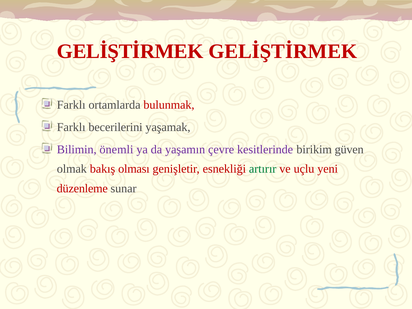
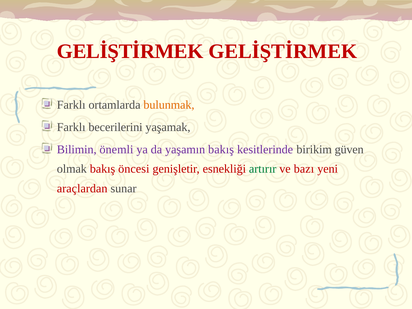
bulunmak colour: red -> orange (169, 105)
yaşamın çevre: çevre -> bakış (221, 149)
olması: olması -> öncesi (134, 169)
uçlu: uçlu -> bazı (304, 169)
düzenleme: düzenleme -> araçlardan (82, 188)
